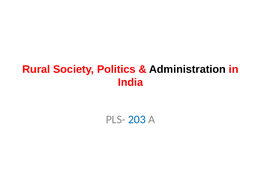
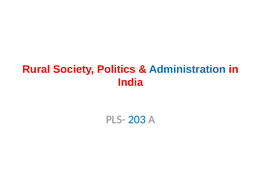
Administration colour: black -> blue (187, 69)
